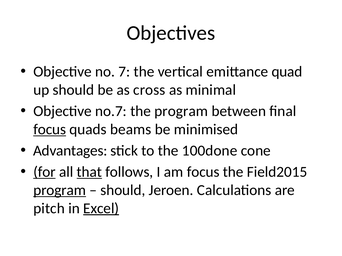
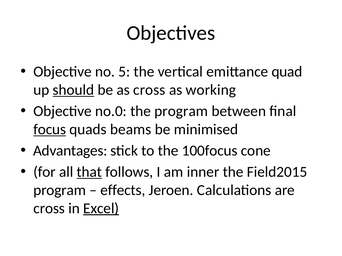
7: 7 -> 5 (124, 72)
should underline: none -> present (73, 90)
minimal: minimal -> working (211, 90)
no.7: no.7 -> no.0 (111, 111)
100done: 100done -> 100focus (210, 151)
for underline: present -> none (44, 172)
am focus: focus -> inner (203, 172)
program underline: present -> none (60, 190)
should: should -> effects (123, 190)
pitch: pitch -> cross (49, 209)
